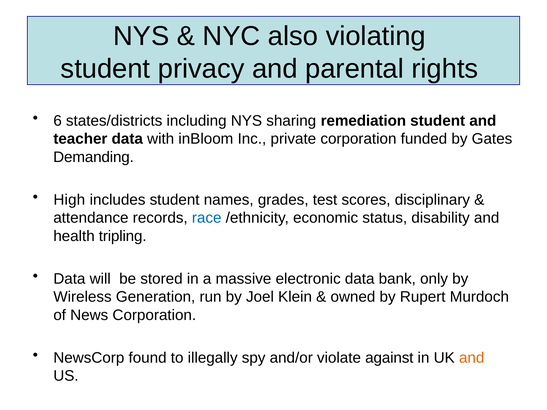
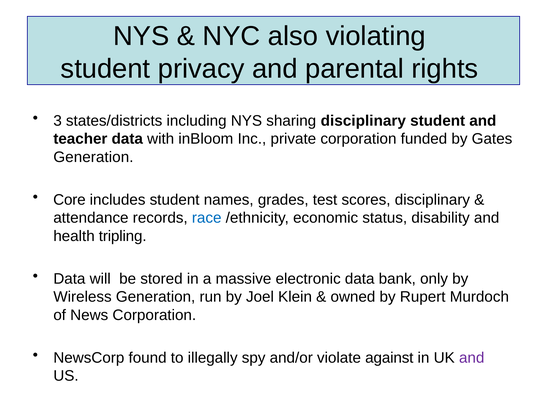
6: 6 -> 3 (58, 121)
sharing remediation: remediation -> disciplinary (363, 121)
Demanding: Demanding -> Generation (93, 157)
High: High -> Core (69, 200)
and colour: orange -> purple (472, 358)
